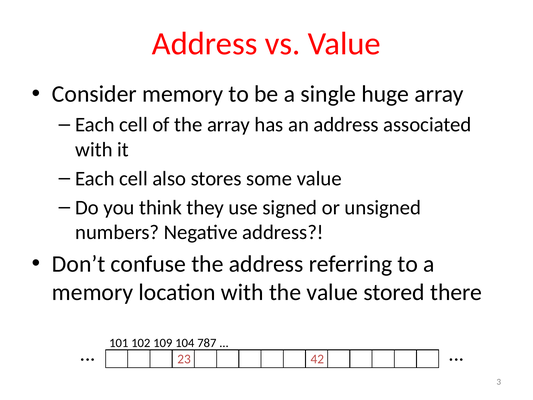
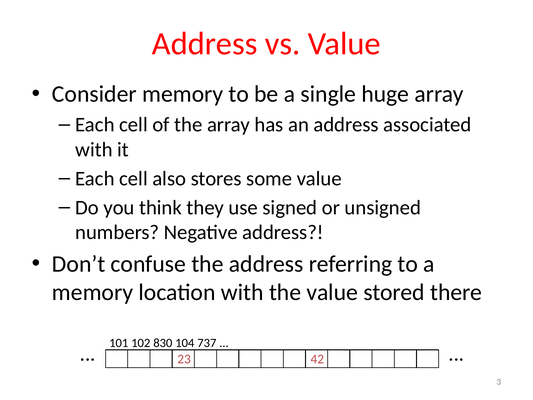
109: 109 -> 830 (163, 343)
787: 787 -> 737 (207, 343)
